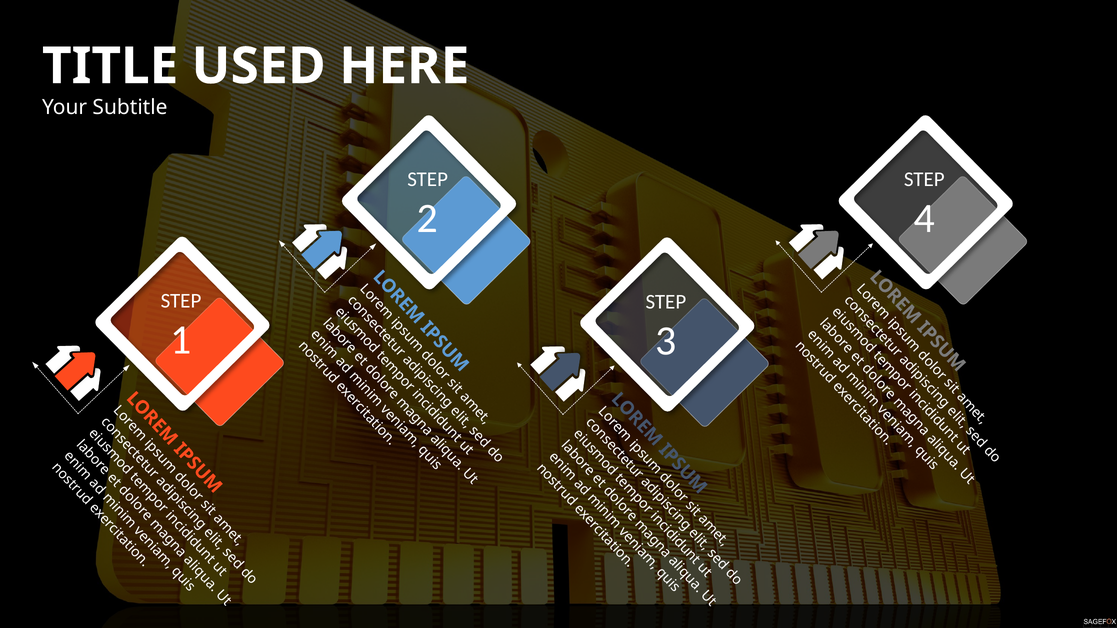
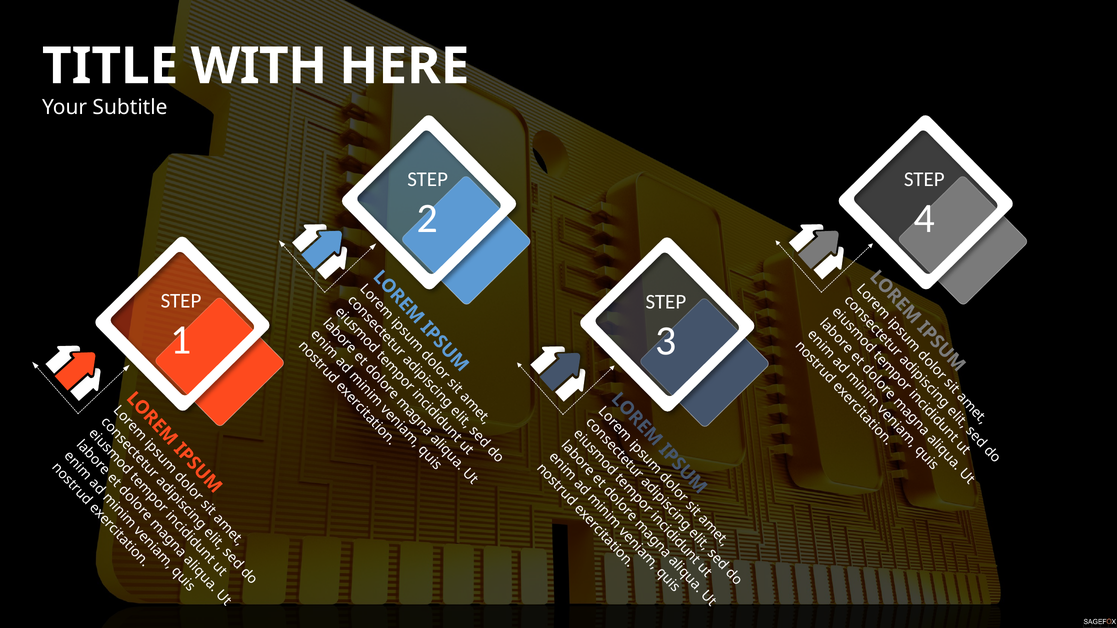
USED: USED -> WITH (259, 66)
